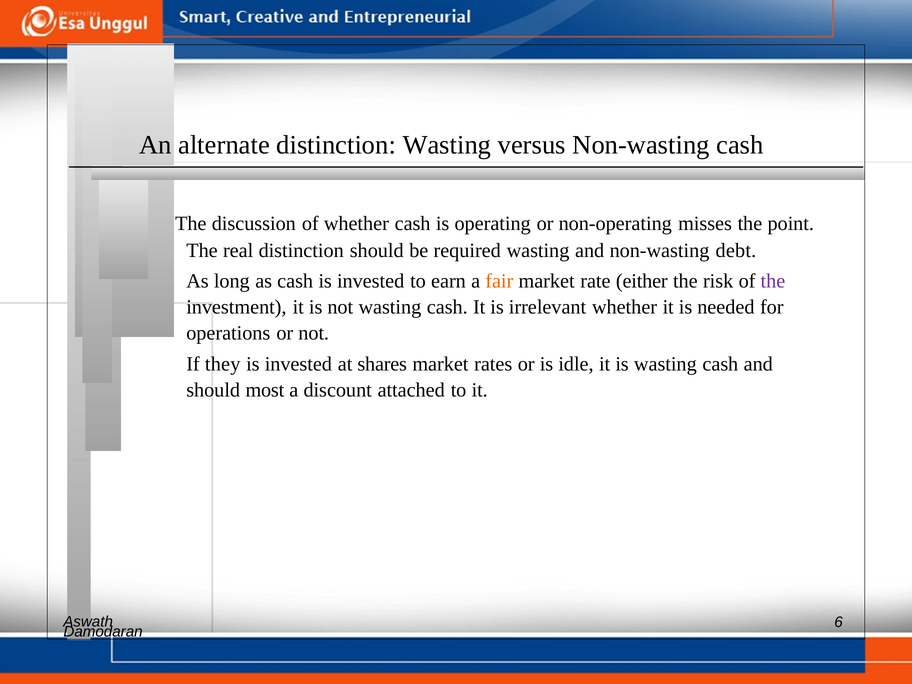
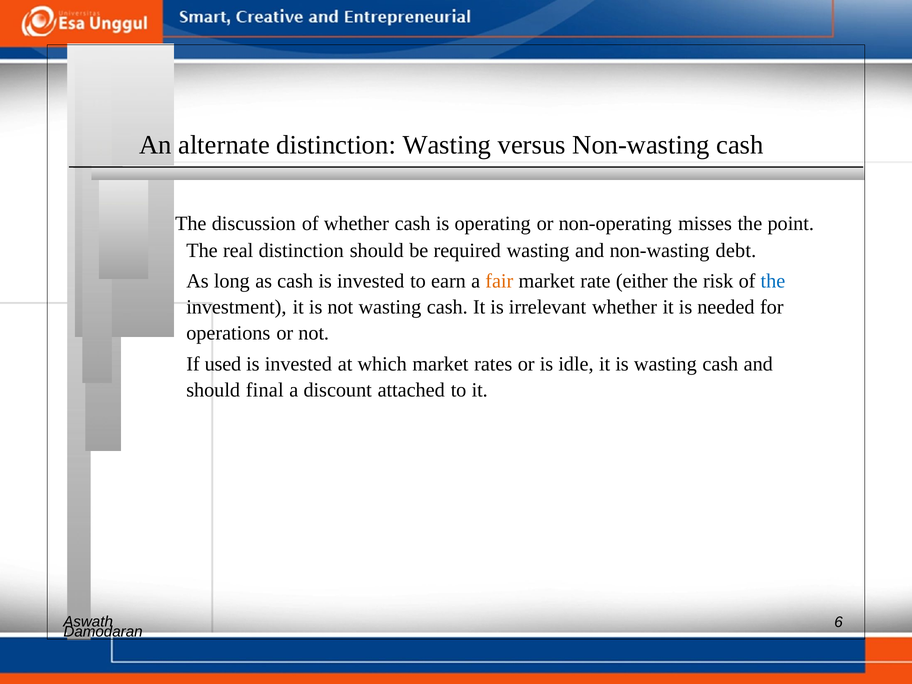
the colour: purple -> blue (773, 281)
they: they -> used (223, 364)
shares: shares -> which (382, 364)
most: most -> final (265, 390)
